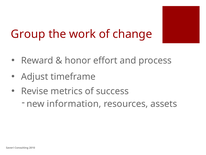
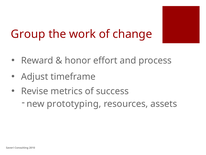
information: information -> prototyping (74, 104)
